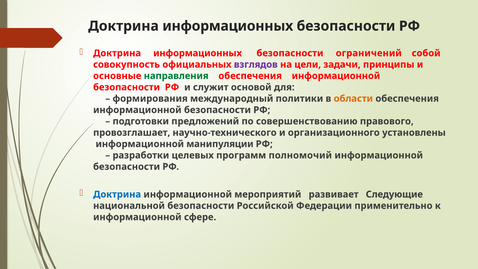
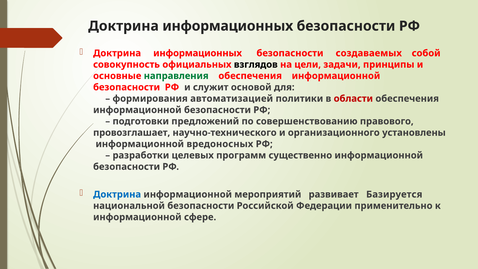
ограничений: ограничений -> создаваемых (369, 53)
взглядов colour: purple -> black (256, 64)
международный: международный -> автоматизацией (232, 99)
области colour: orange -> red (353, 99)
манипуляции: манипуляции -> вредоносных (220, 144)
полномочий: полномочий -> существенно (300, 155)
Следующие: Следующие -> Базируется (394, 194)
